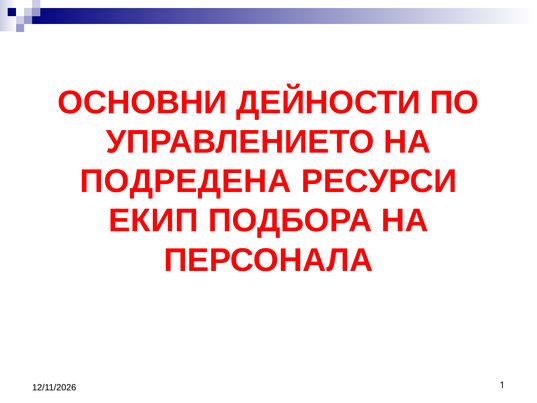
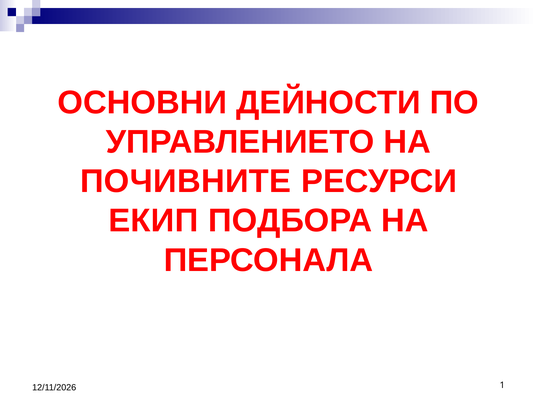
ПОДРЕДЕНА: ПОДРЕДЕНА -> ПОЧИВНИТЕ (186, 181)
